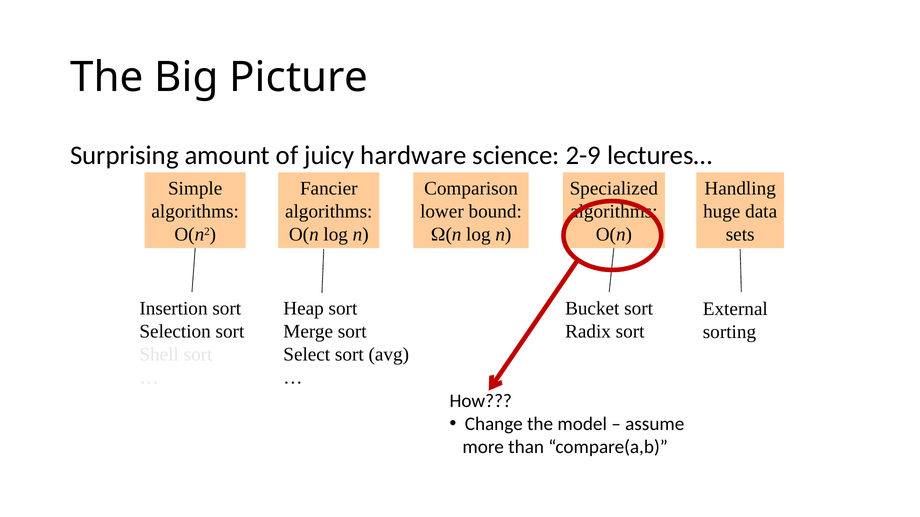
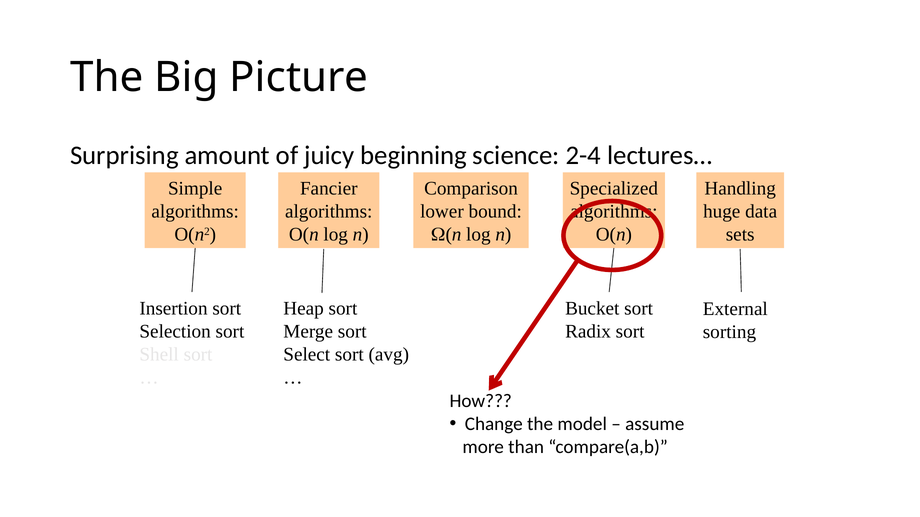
hardware: hardware -> beginning (414, 156)
2-9: 2-9 -> 2-4 (583, 156)
